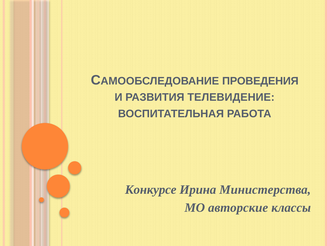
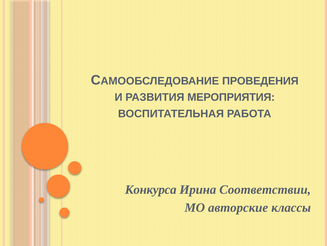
ТЕЛЕВИДЕНИЕ: ТЕЛЕВИДЕНИЕ -> МЕРОПРИЯТИЯ (231, 97)
Конкурсе: Конкурсе -> Конкурса (151, 189)
Министерства: Министерства -> Соответствии (265, 189)
